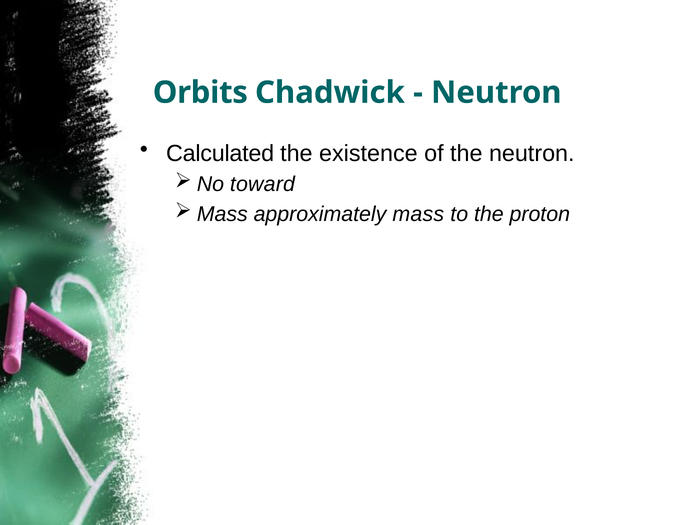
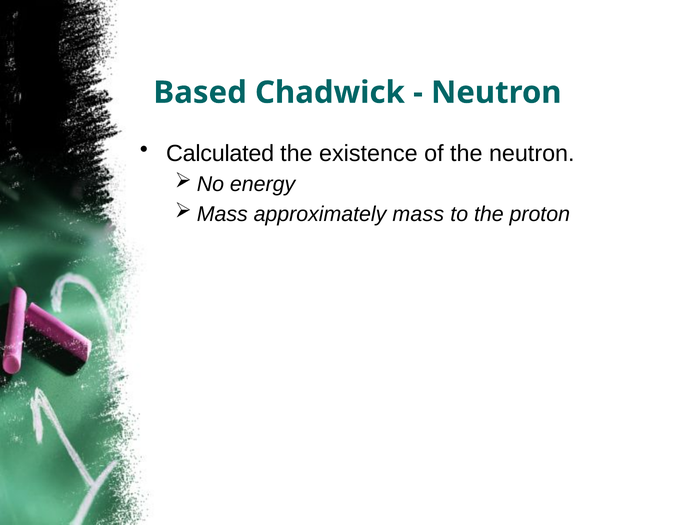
Orbits: Orbits -> Based (200, 93)
toward: toward -> energy (263, 184)
